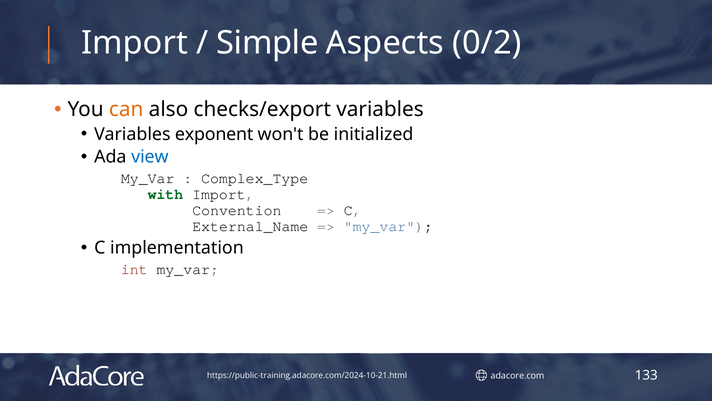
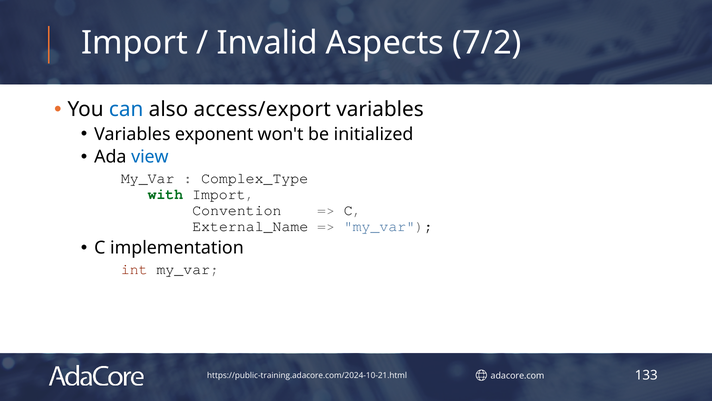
Simple: Simple -> Invalid (267, 43)
0/2: 0/2 -> 7/2 (487, 43)
can colour: orange -> blue (126, 109)
checks/export: checks/export -> access/export (262, 109)
